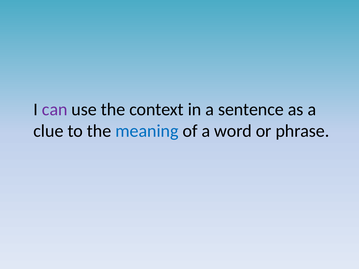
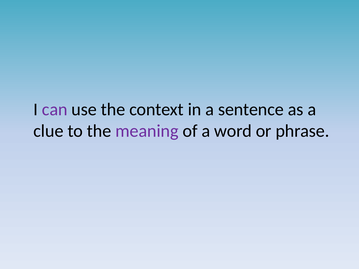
meaning colour: blue -> purple (147, 131)
